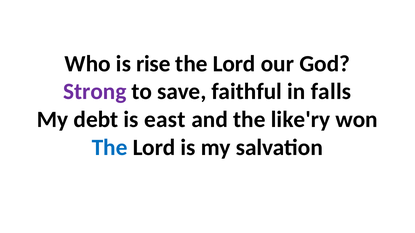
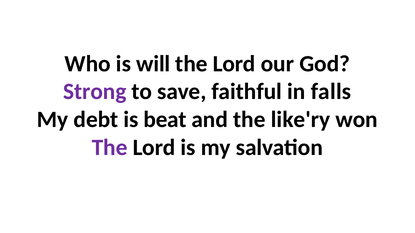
rise: rise -> will (153, 64)
east: east -> beat (165, 120)
The colour: blue -> purple (110, 148)
